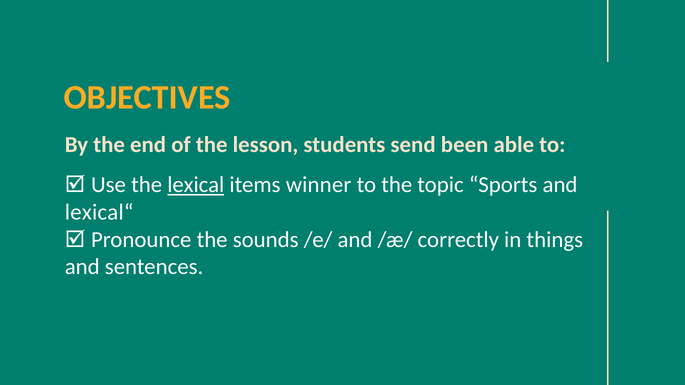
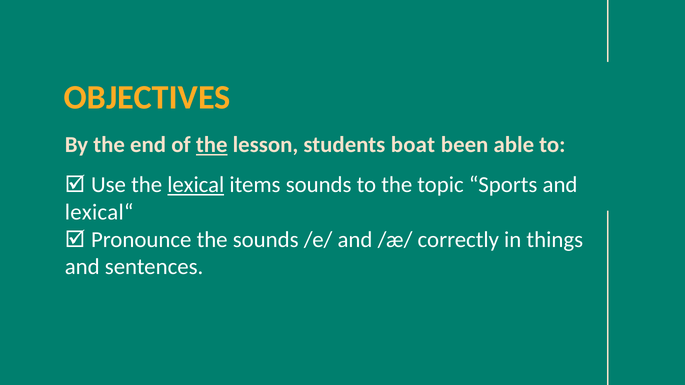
the underline: none -> present (212, 145)
send: send -> boat (413, 145)
items winner: winner -> sounds (319, 185)
